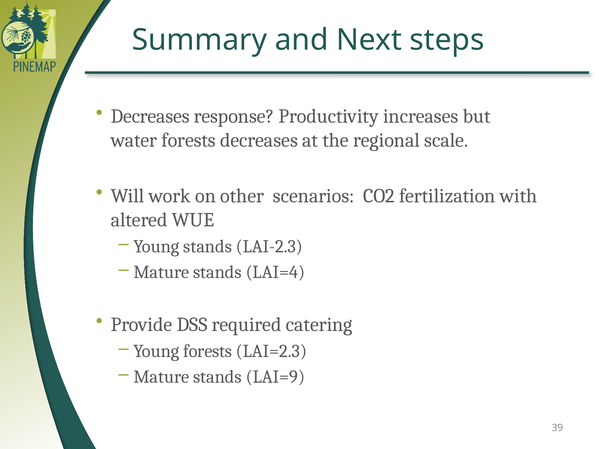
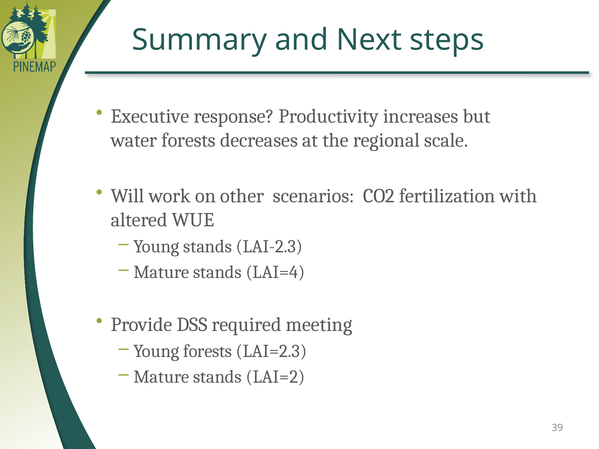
Decreases: Decreases -> Executive (150, 116)
catering: catering -> meeting (319, 325)
LAI=9: LAI=9 -> LAI=2 (275, 377)
